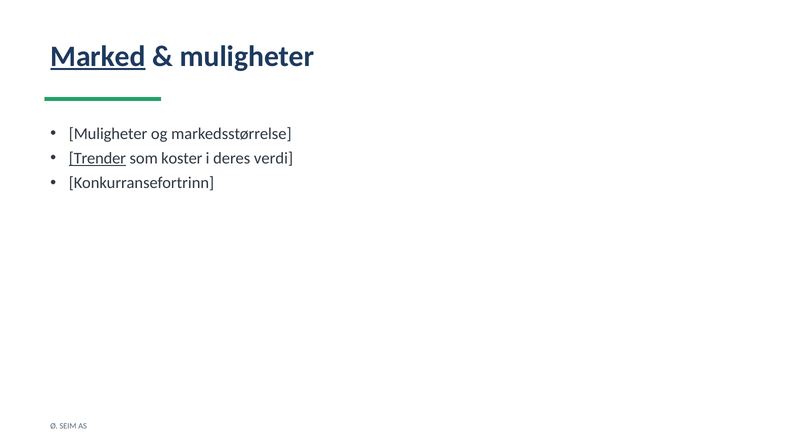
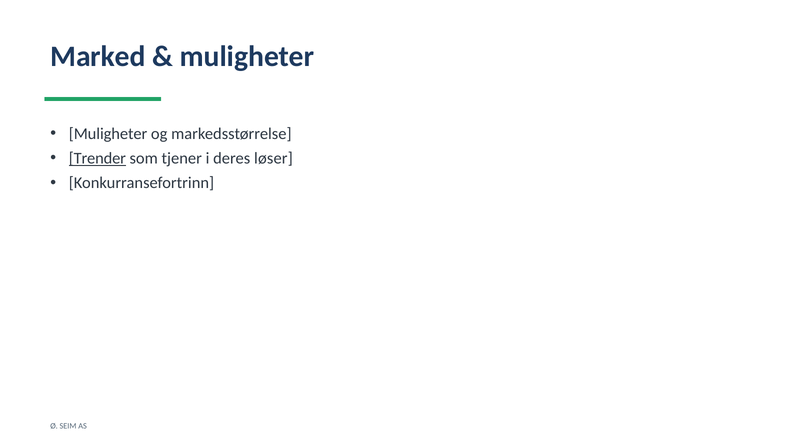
Marked underline: present -> none (98, 56)
koster: koster -> tjener (182, 159)
verdi: verdi -> løser (273, 159)
